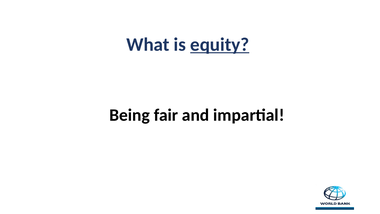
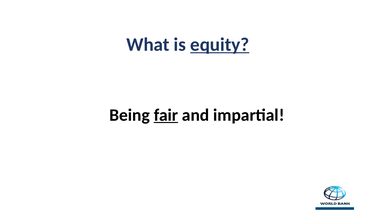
fair underline: none -> present (166, 115)
